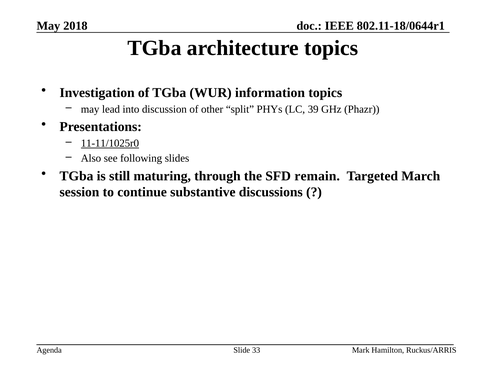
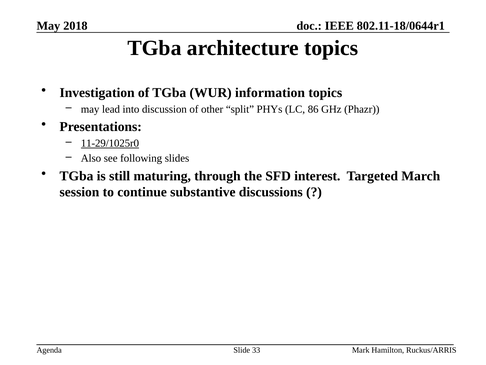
39: 39 -> 86 (313, 109)
11-11/1025r0: 11-11/1025r0 -> 11-29/1025r0 (110, 143)
remain: remain -> interest (317, 176)
